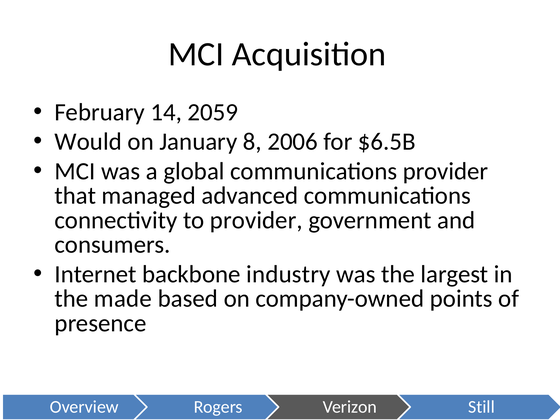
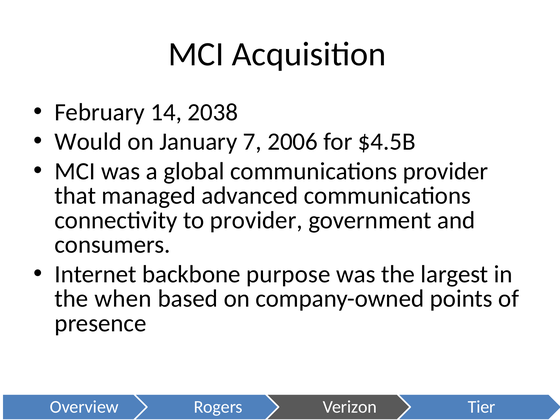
2059: 2059 -> 2038 (213, 112)
8: 8 -> 7 (252, 142)
$6.5B: $6.5B -> $4.5B (387, 142)
industry: industry -> purpose (288, 274)
made: made -> when (123, 299)
Still: Still -> Tier (482, 407)
